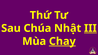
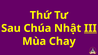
Chay underline: present -> none (62, 41)
